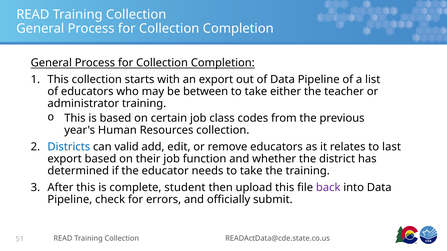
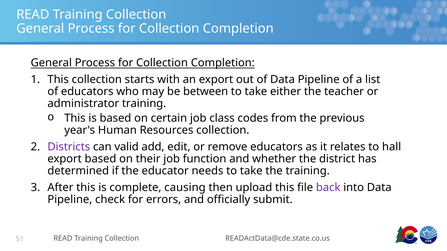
Districts colour: blue -> purple (69, 147)
last: last -> hall (392, 147)
student: student -> causing (185, 188)
